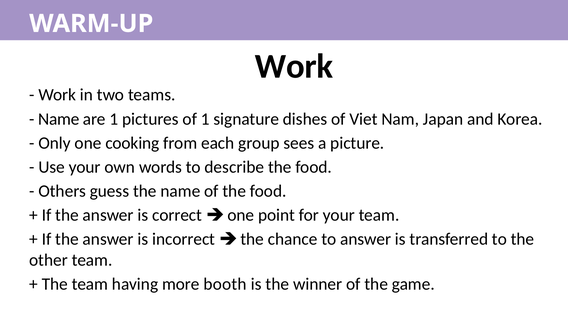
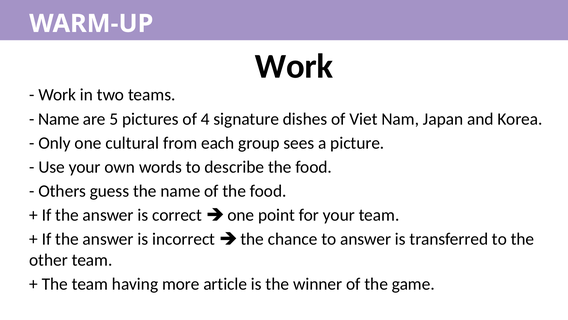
are 1: 1 -> 5 (114, 119)
of 1: 1 -> 4 (205, 119)
cooking: cooking -> cultural (132, 143)
booth: booth -> article (225, 284)
